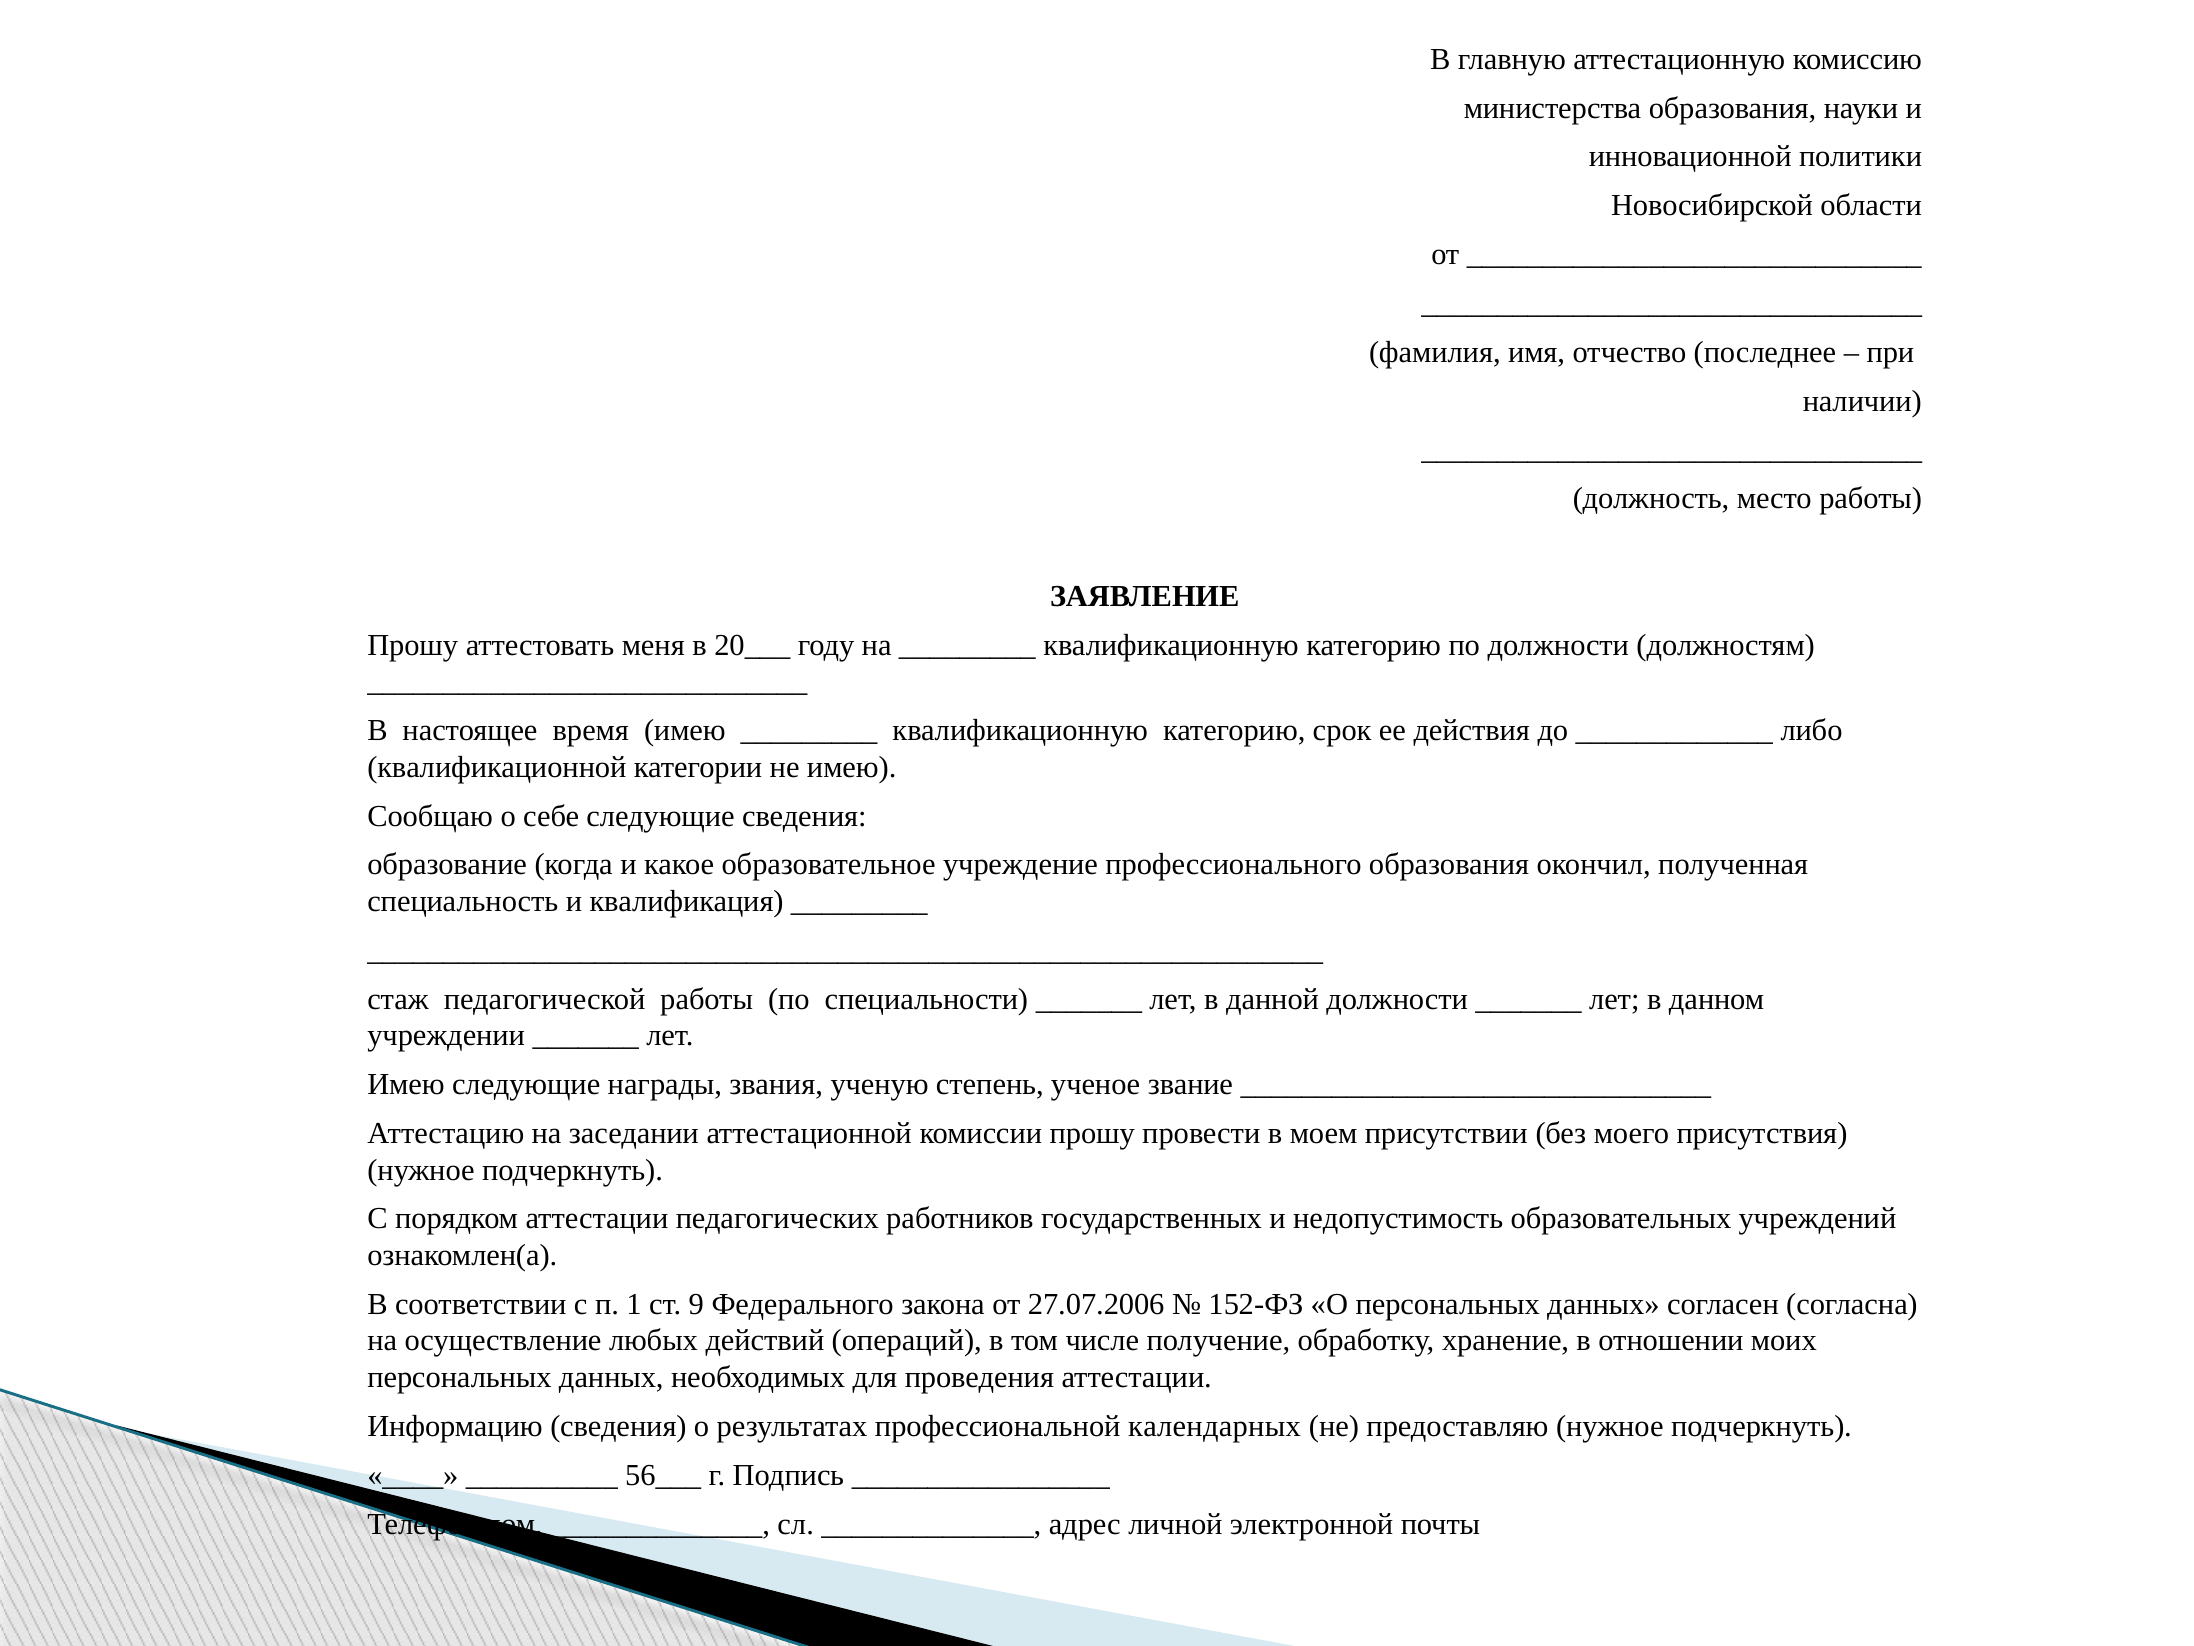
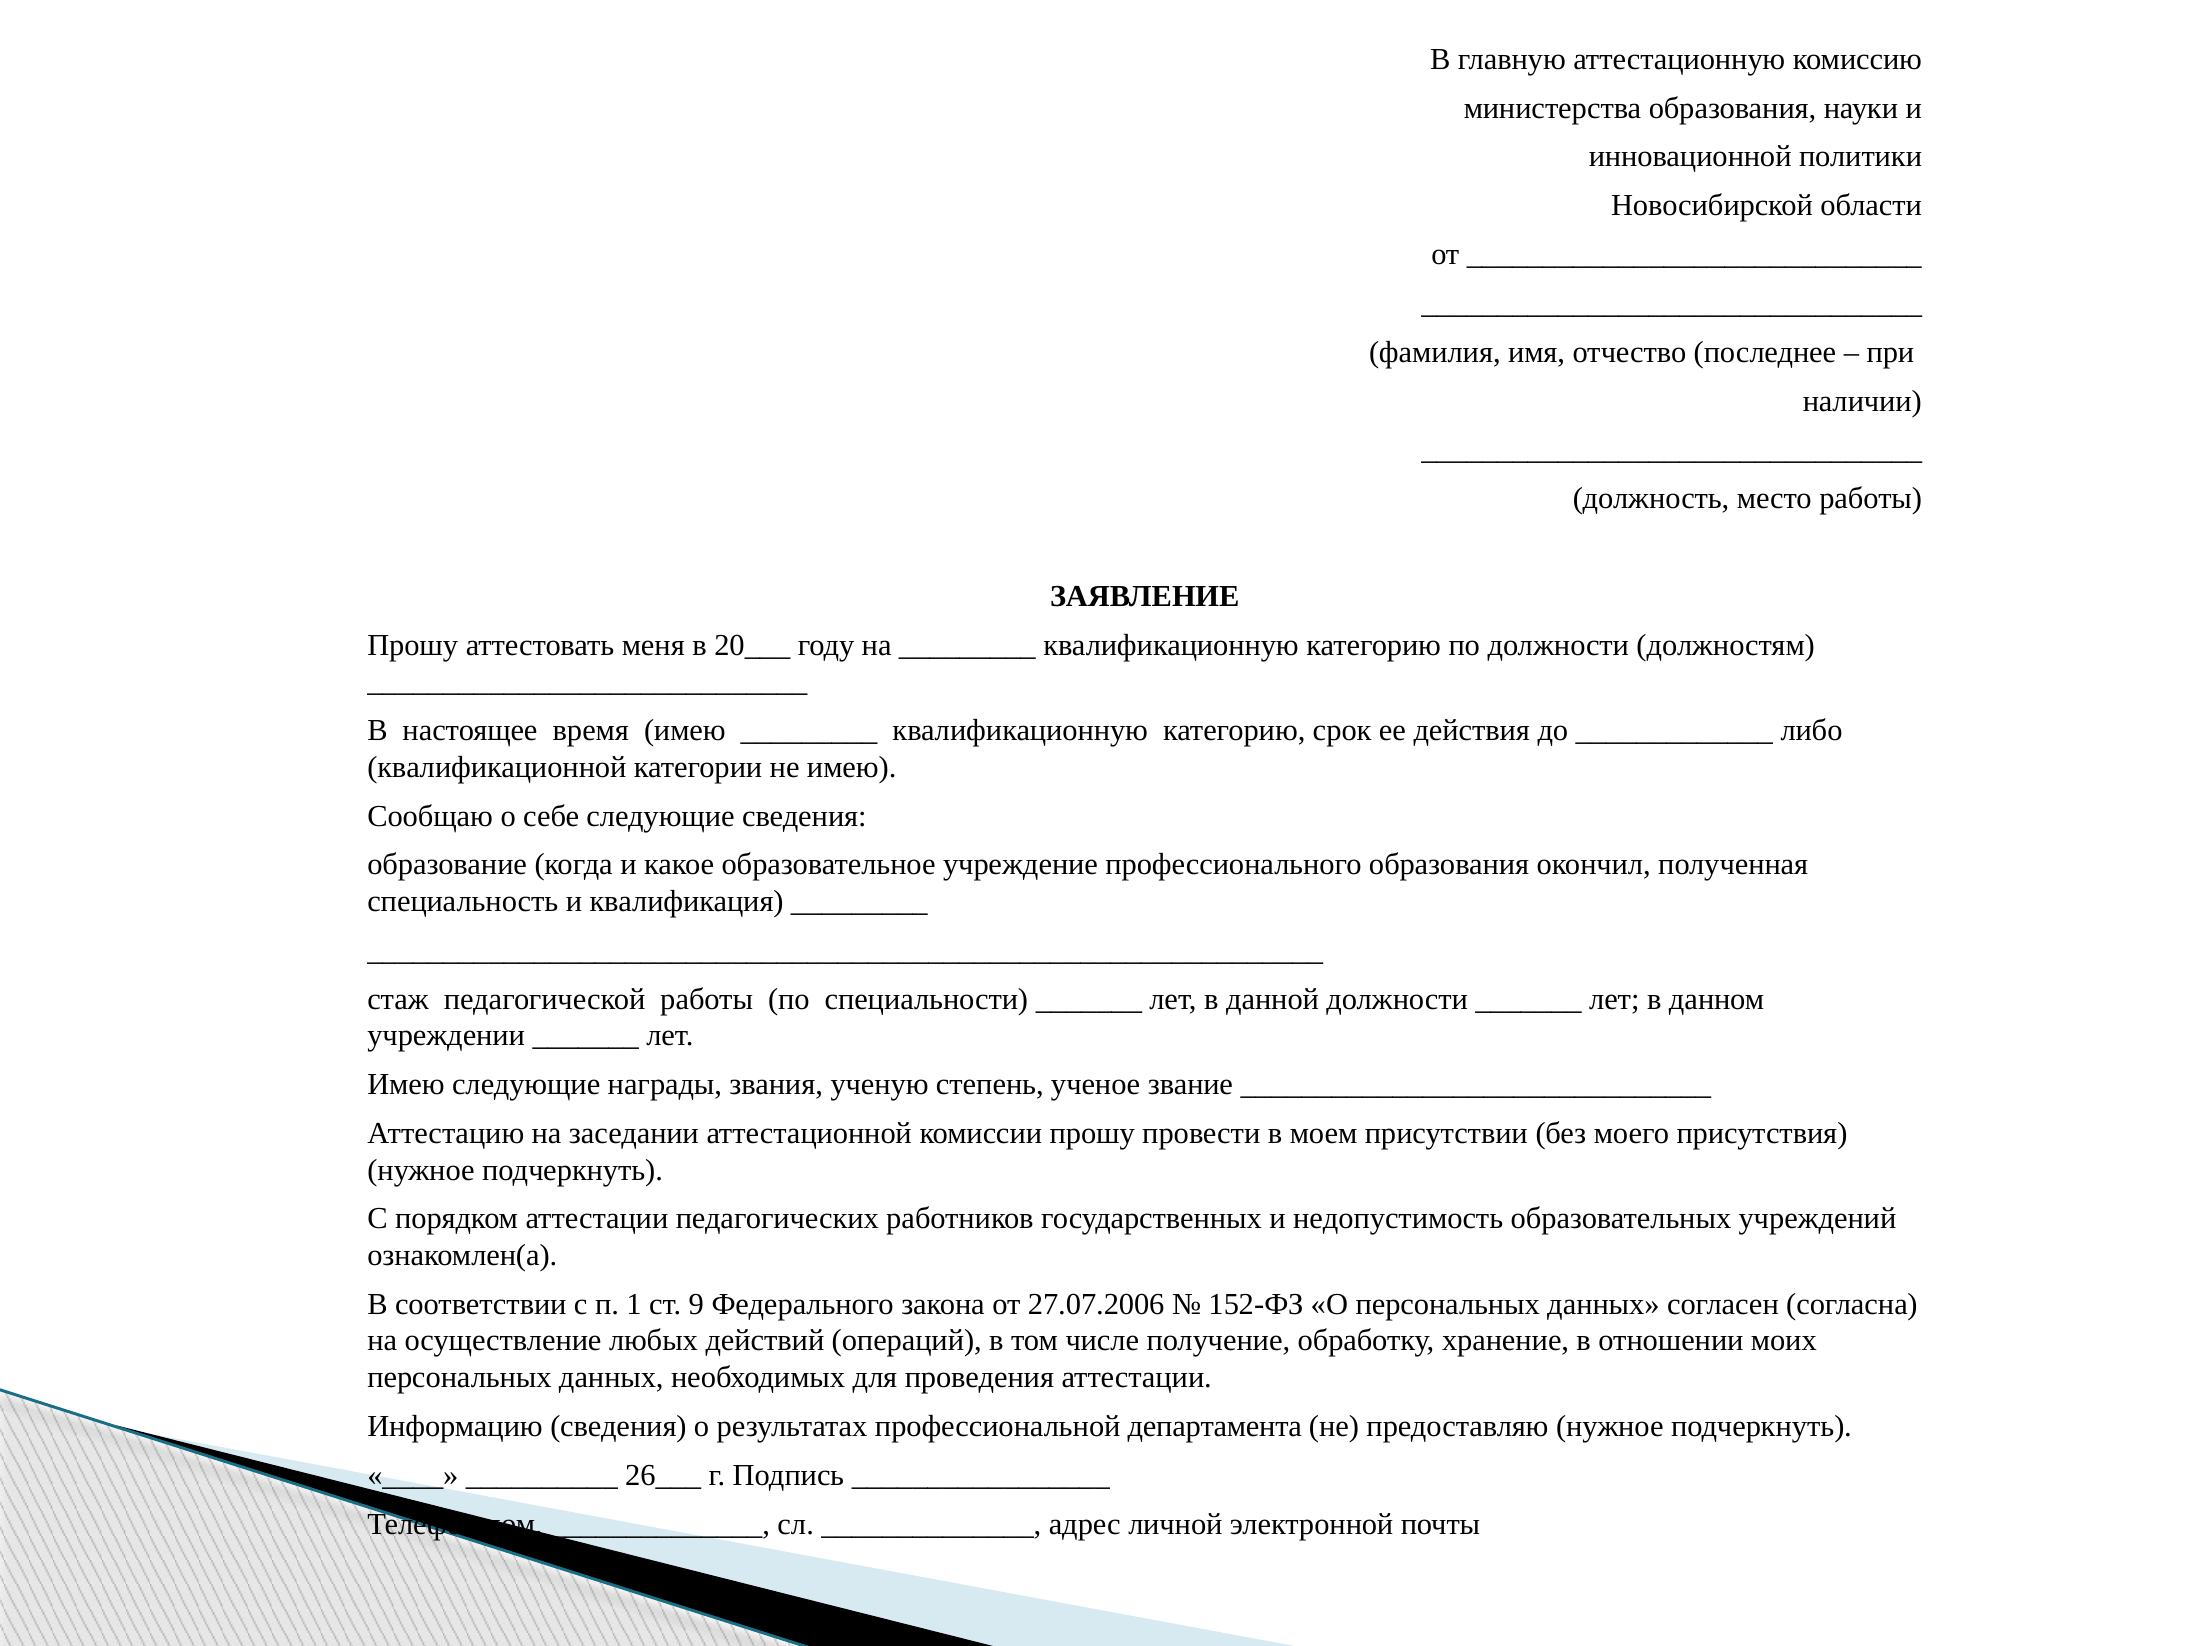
календарных: календарных -> департамента (1215, 1426)
56___: 56___ -> 26___ (663, 1475)
